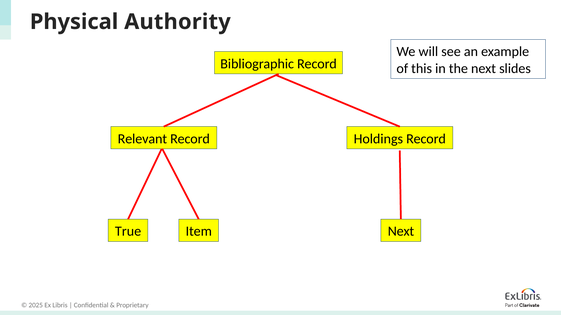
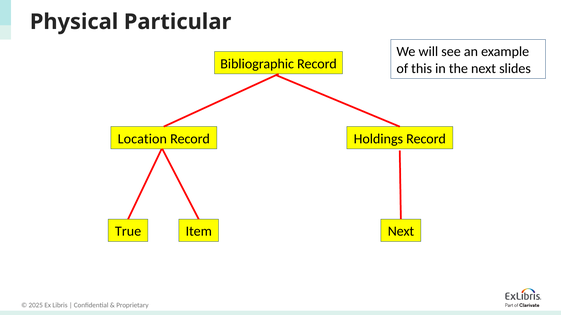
Authority: Authority -> Particular (178, 22)
Relevant: Relevant -> Location (142, 139)
